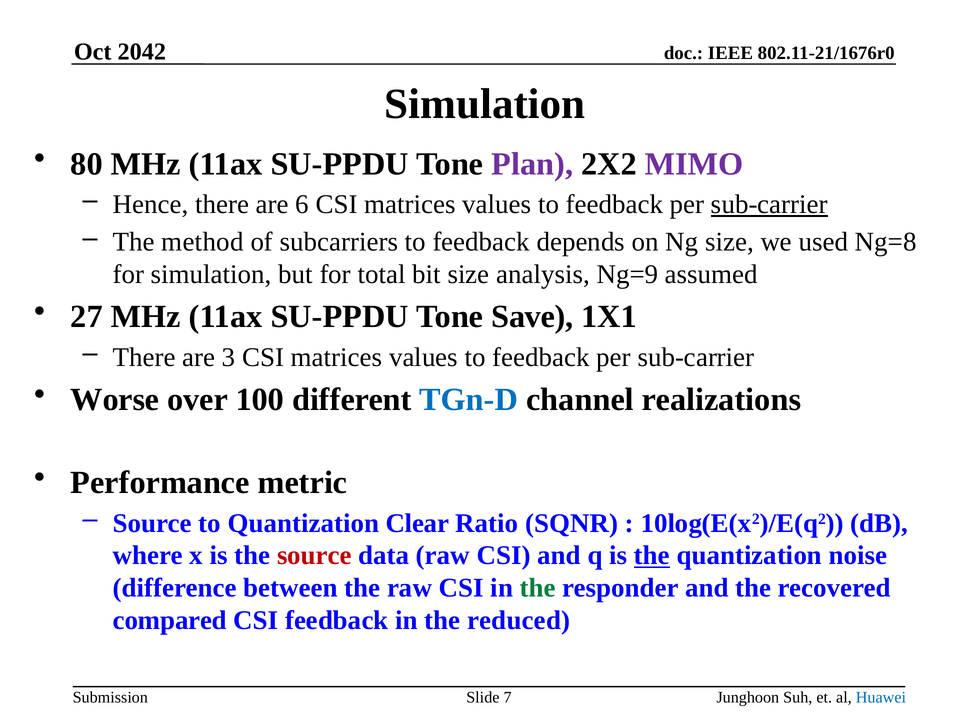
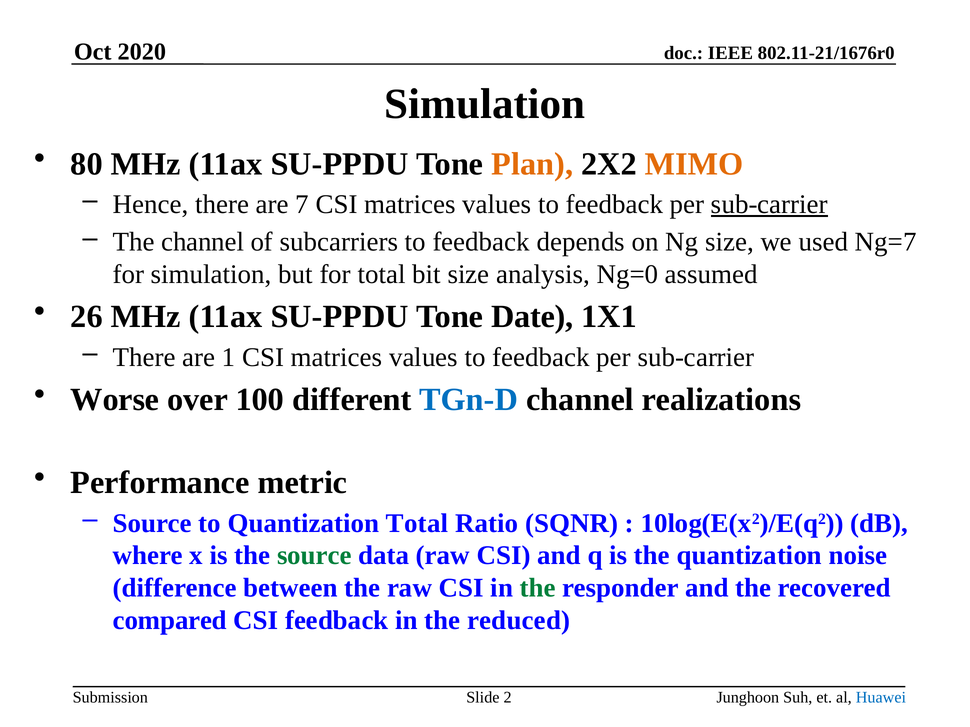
2042: 2042 -> 2020 (142, 52)
Plan colour: purple -> orange (532, 164)
MIMO colour: purple -> orange (694, 164)
6: 6 -> 7 (302, 205)
The method: method -> channel (203, 242)
Ng=8: Ng=8 -> Ng=7 (886, 242)
Ng=9: Ng=9 -> Ng=0 (627, 275)
27: 27 -> 26 (87, 317)
Save: Save -> Date (532, 317)
3: 3 -> 1 (229, 358)
Quantization Clear: Clear -> Total (417, 524)
source colour: red -> green (314, 556)
the underline: present -> none (652, 556)
7: 7 -> 2 (508, 698)
